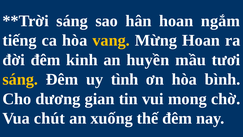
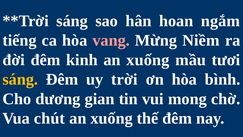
vang colour: yellow -> pink (111, 40)
Mừng Hoan: Hoan -> Niềm (201, 40)
huyền: huyền -> xuống (148, 60)
tình: tình -> trời (124, 79)
